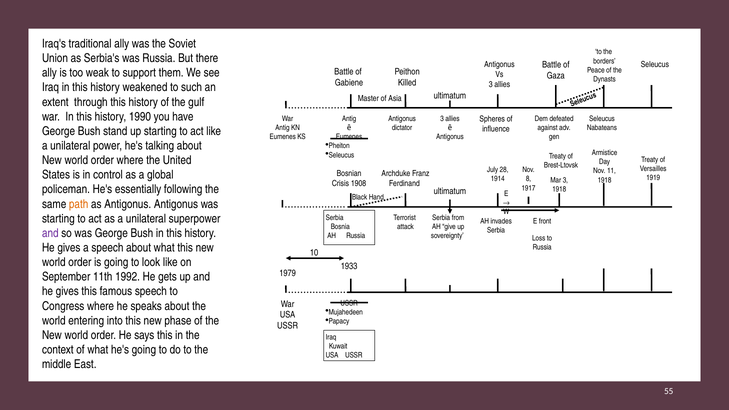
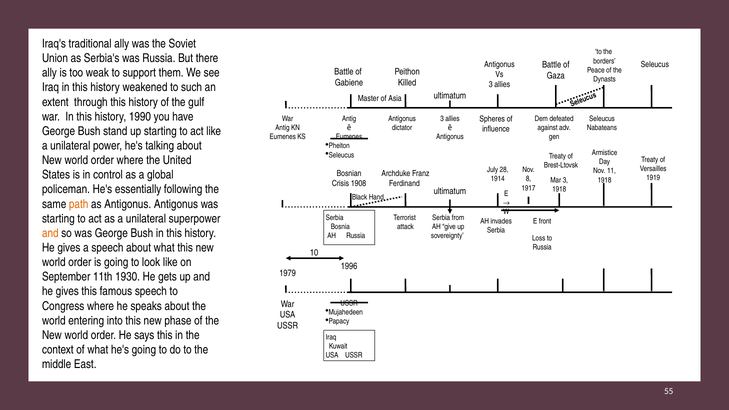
and colour: purple -> orange (50, 233)
1933: 1933 -> 1996 (349, 266)
1992: 1992 -> 1930 (128, 277)
